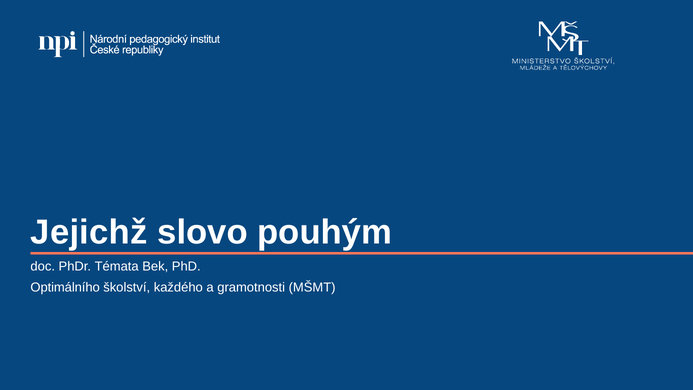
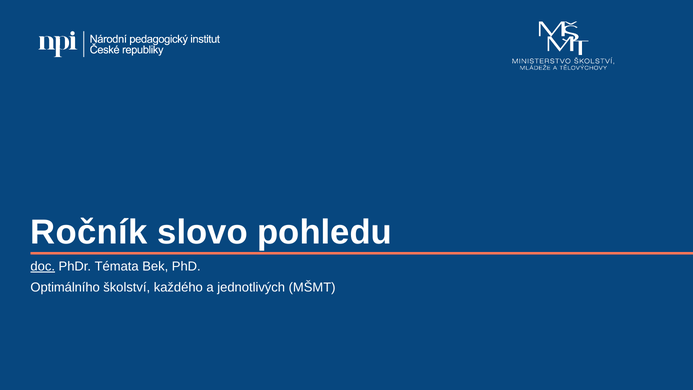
Jejichž: Jejichž -> Ročník (89, 232)
pouhým: pouhým -> pohledu (325, 232)
doc underline: none -> present (43, 266)
gramotnosti: gramotnosti -> jednotlivých (251, 288)
